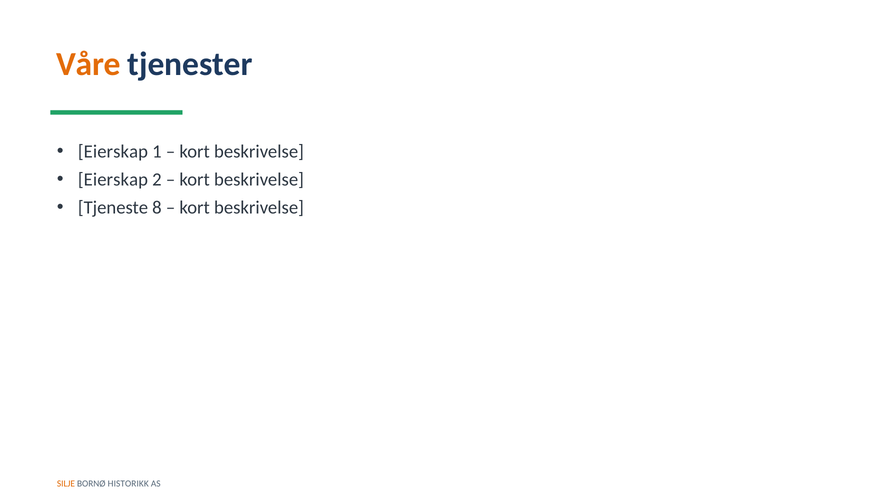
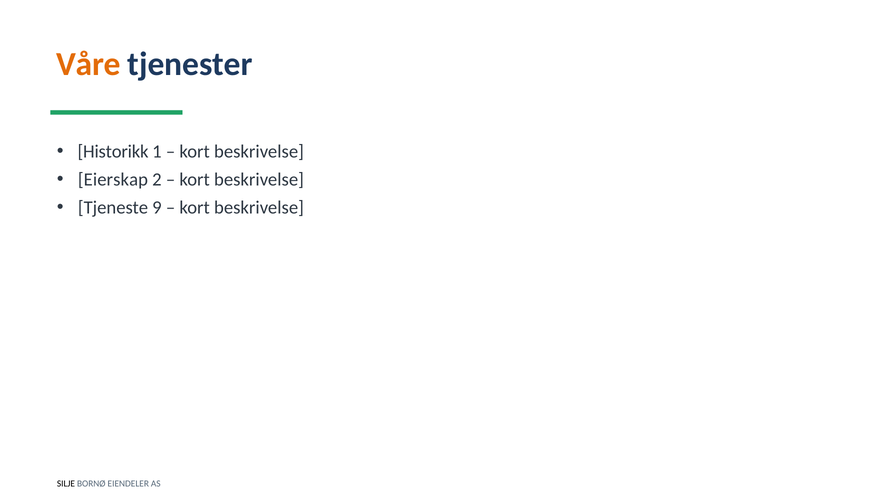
Eierskap: Eierskap -> Historikk (113, 152)
8: 8 -> 9 (157, 208)
SILJE colour: orange -> black (66, 483)
HISTORIKK: HISTORIKK -> EIENDELER (128, 483)
